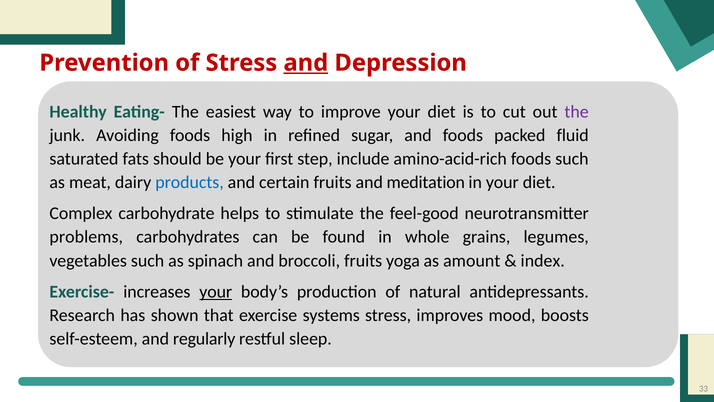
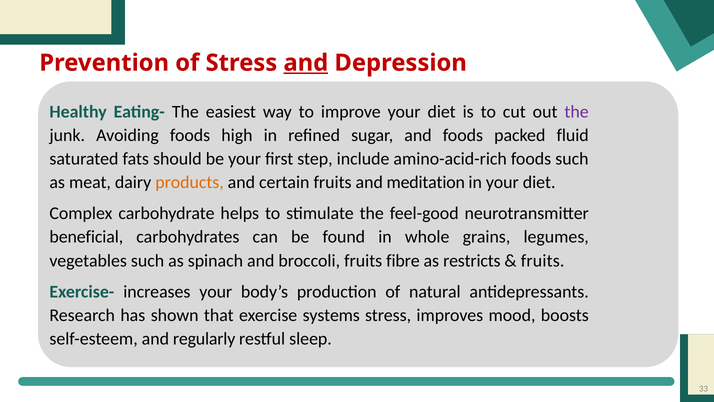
products colour: blue -> orange (190, 182)
problems: problems -> beneficial (86, 237)
yoga: yoga -> fibre (403, 260)
amount: amount -> restricts (472, 260)
index: index -> fruits (543, 260)
your underline: present -> none (216, 291)
